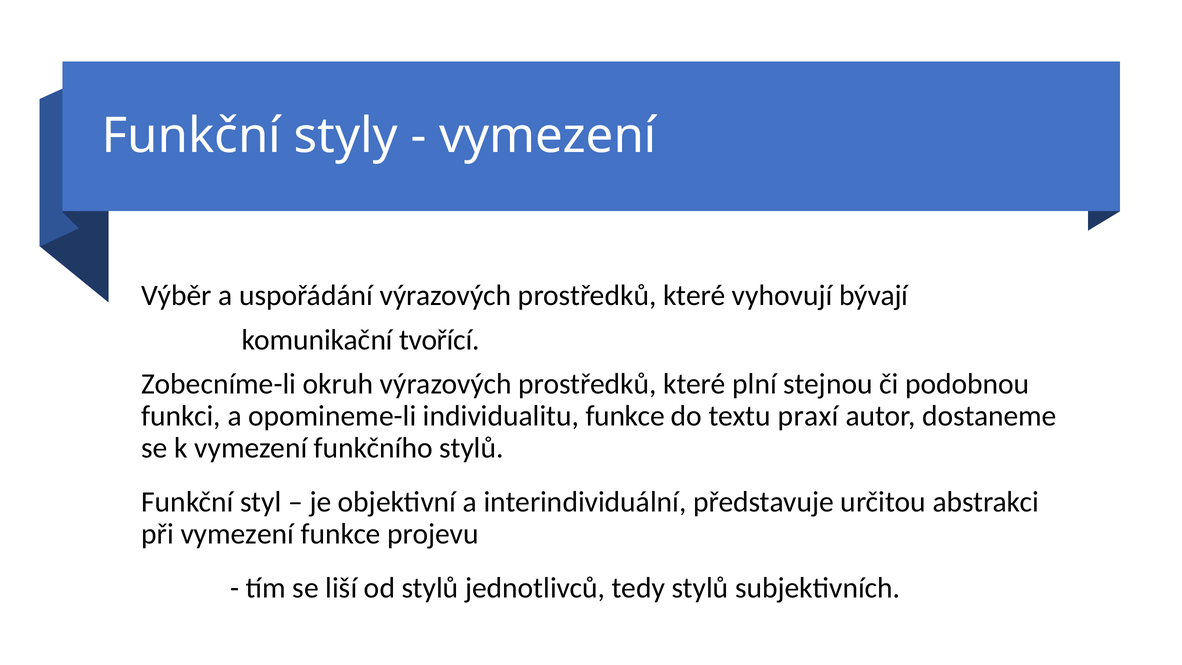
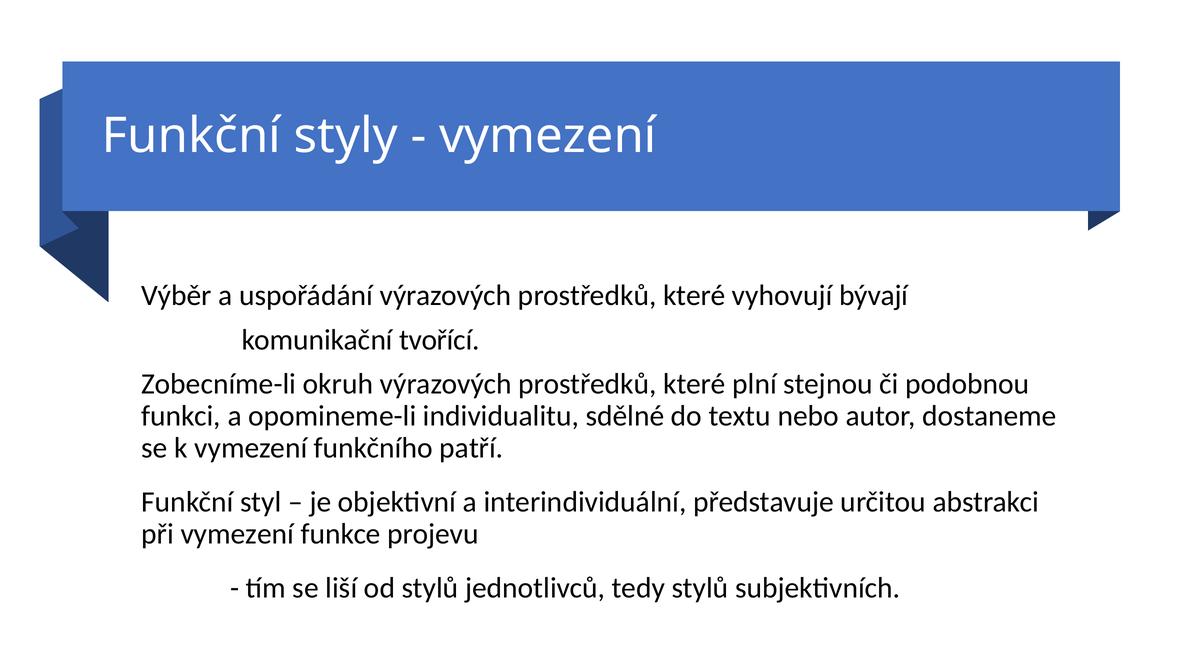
individualitu funkce: funkce -> sdělné (625, 416)
praxí: praxí -> nebo (808, 416)
funkčního stylů: stylů -> patří (471, 448)
